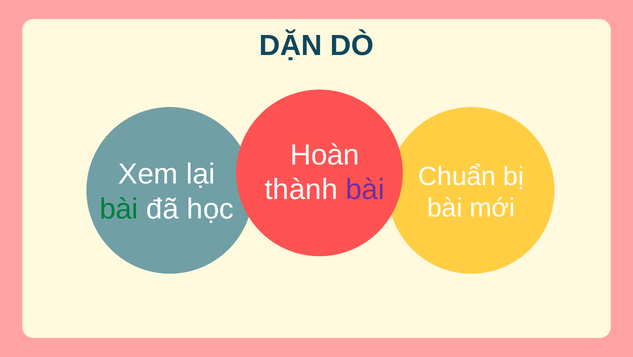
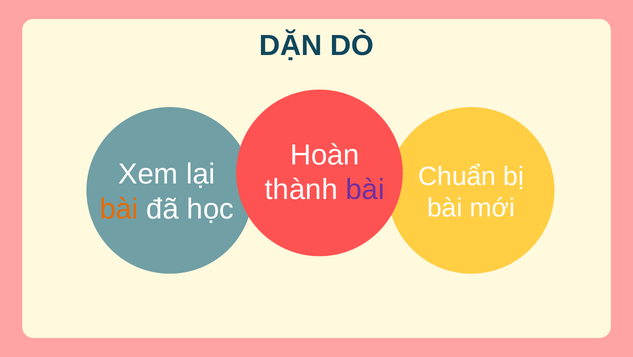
bài colour: green -> orange (119, 209)
